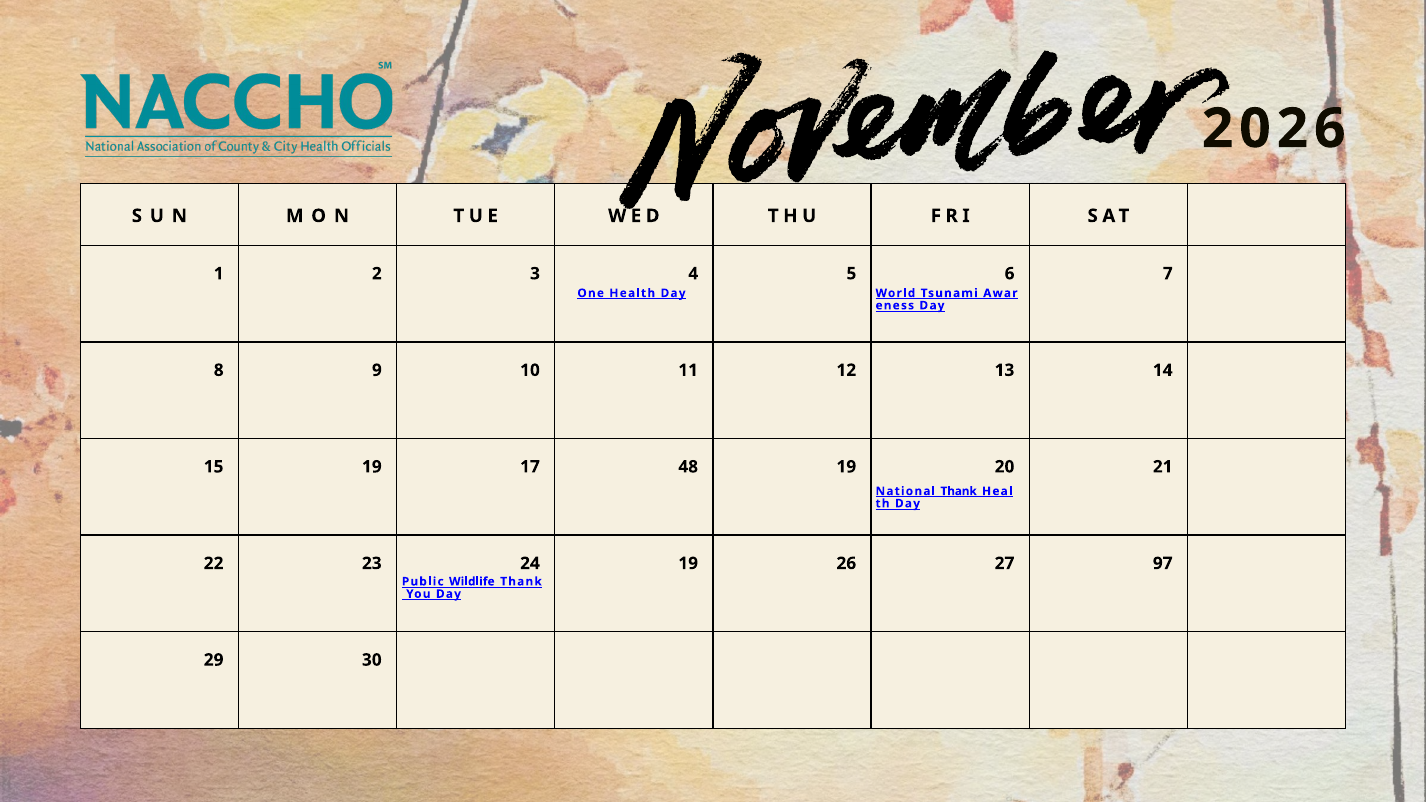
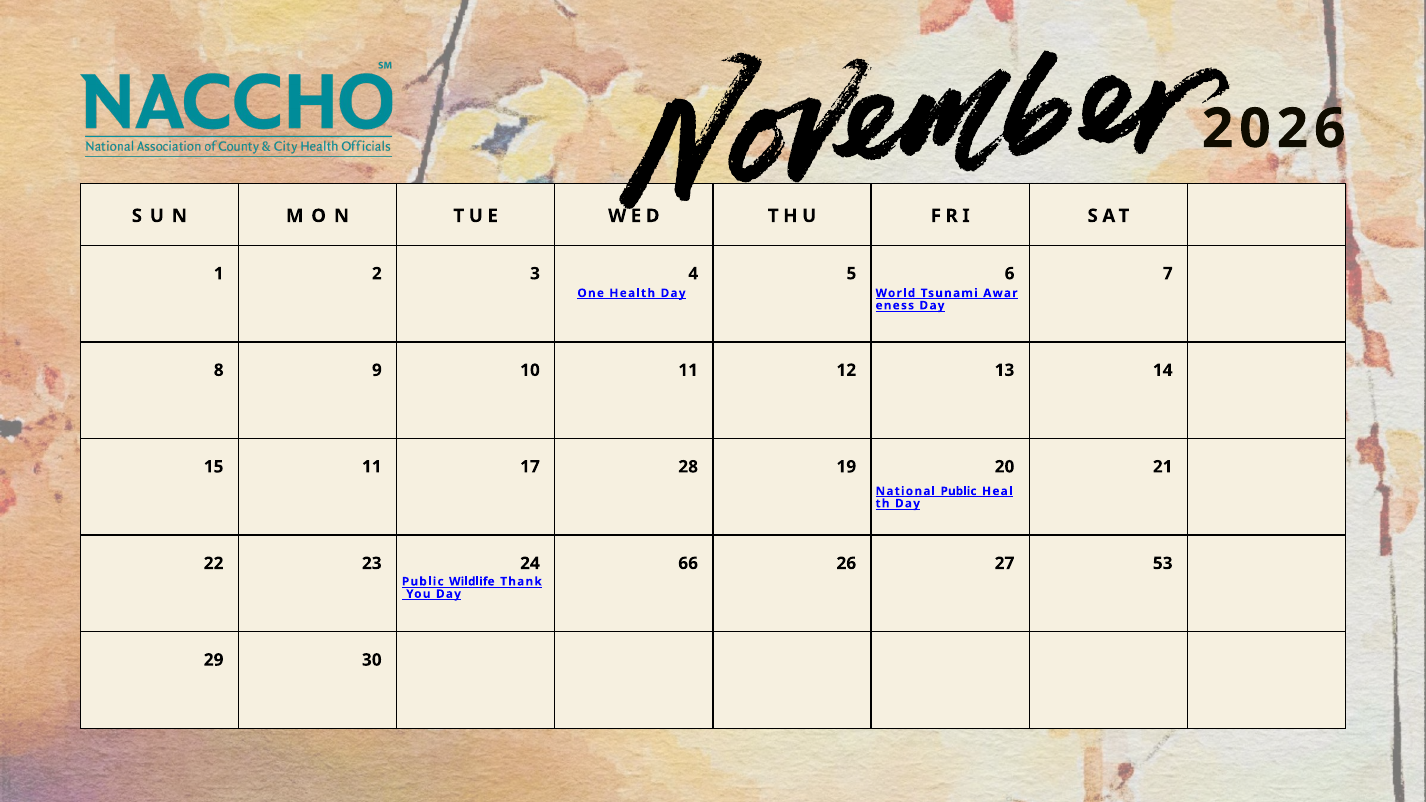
15 19: 19 -> 11 (372, 467)
48: 48 -> 28 (688, 467)
National Thank: Thank -> Public (959, 491)
24 19: 19 -> 66 (688, 563)
97: 97 -> 53 (1163, 563)
